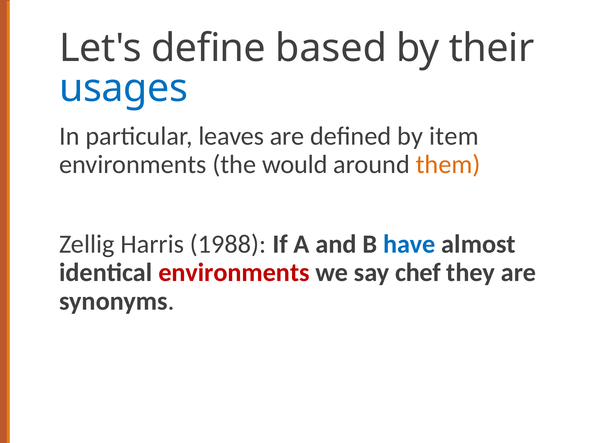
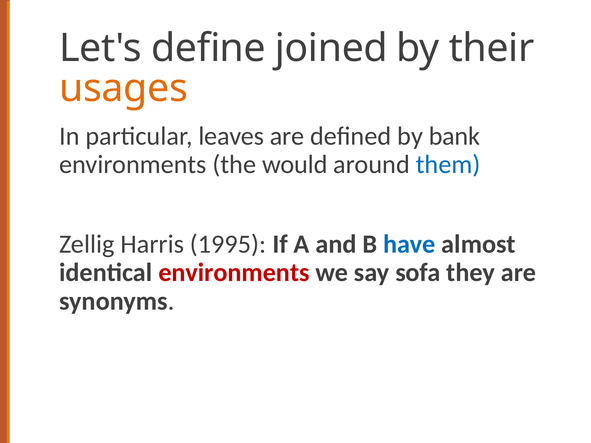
based: based -> joined (331, 48)
usages colour: blue -> orange (124, 88)
item: item -> bank (454, 136)
them colour: orange -> blue (448, 165)
1988: 1988 -> 1995 (228, 244)
chef: chef -> sofa (418, 273)
